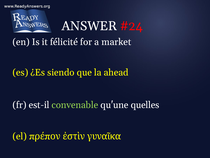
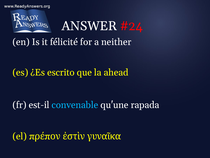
market: market -> neither (116, 42)
siendo: siendo -> escrito (61, 72)
convenable colour: light green -> light blue (75, 105)
quelles: quelles -> rapada (145, 105)
